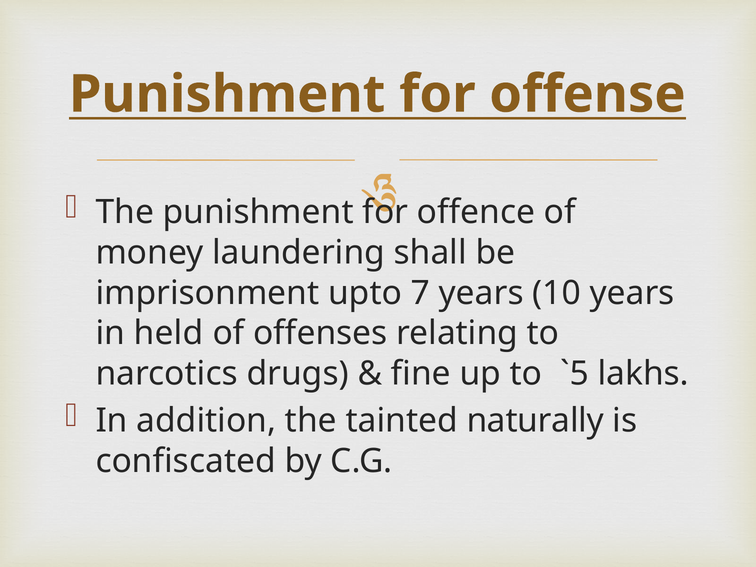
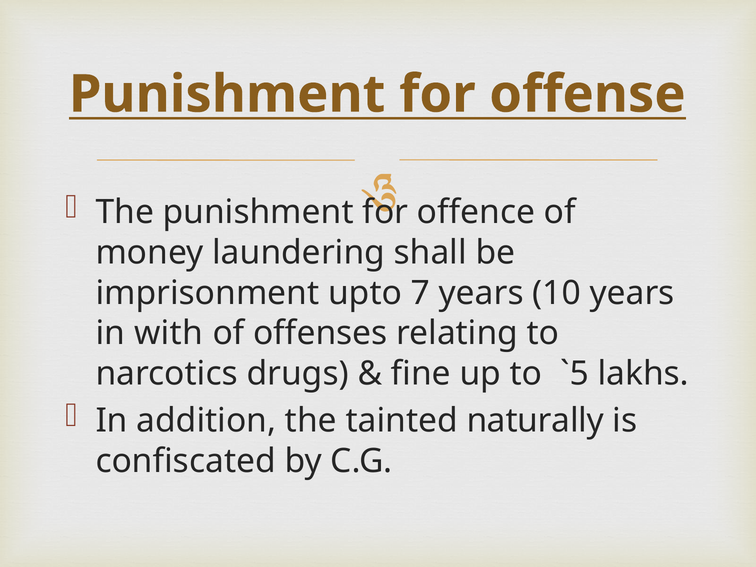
held: held -> with (169, 333)
